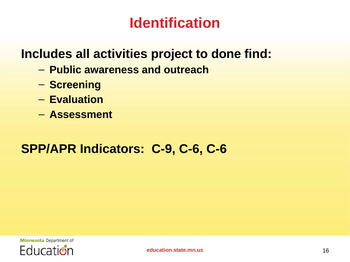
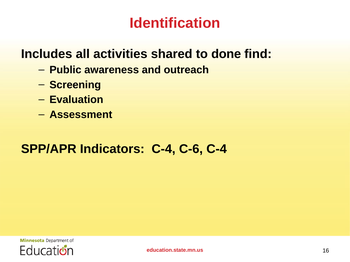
project: project -> shared (172, 54)
Indicators C-9: C-9 -> C-4 (164, 149)
C-6 C-6: C-6 -> C-4 (217, 149)
